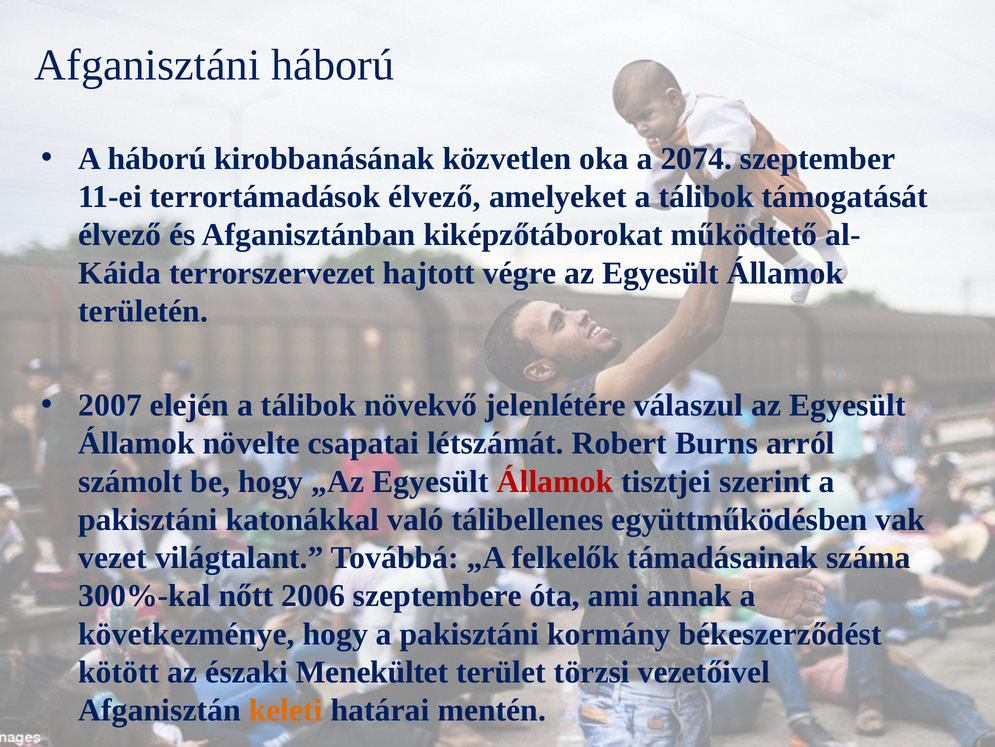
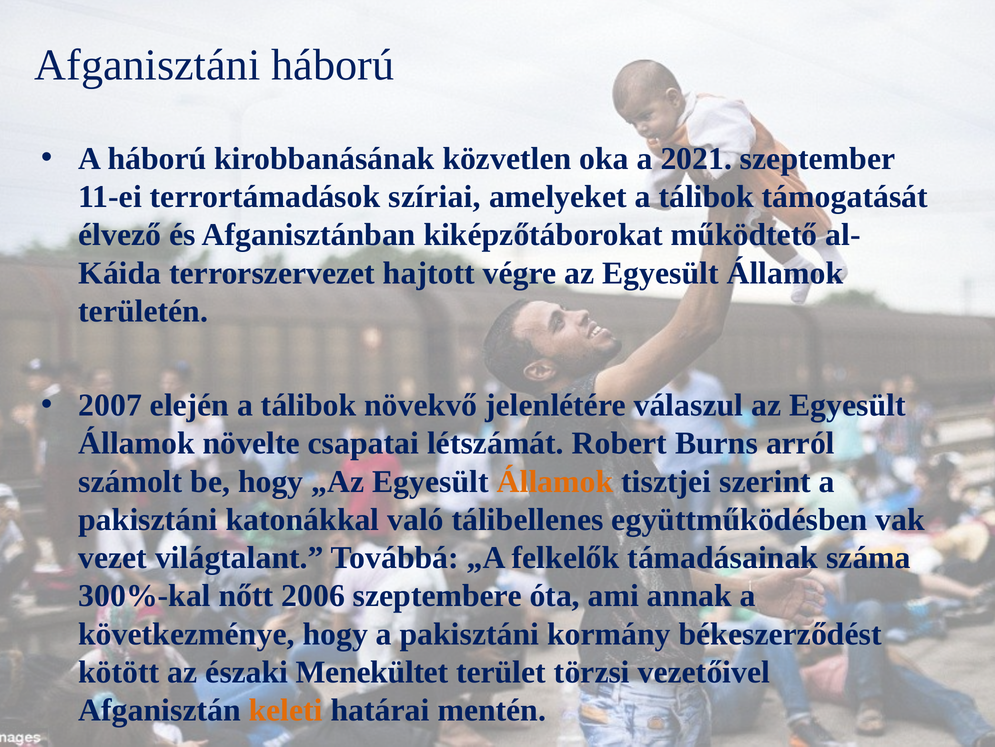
2074: 2074 -> 2021 (696, 158)
terrortámadások élvező: élvező -> szíriai (435, 197)
Államok colour: red -> orange (555, 481)
